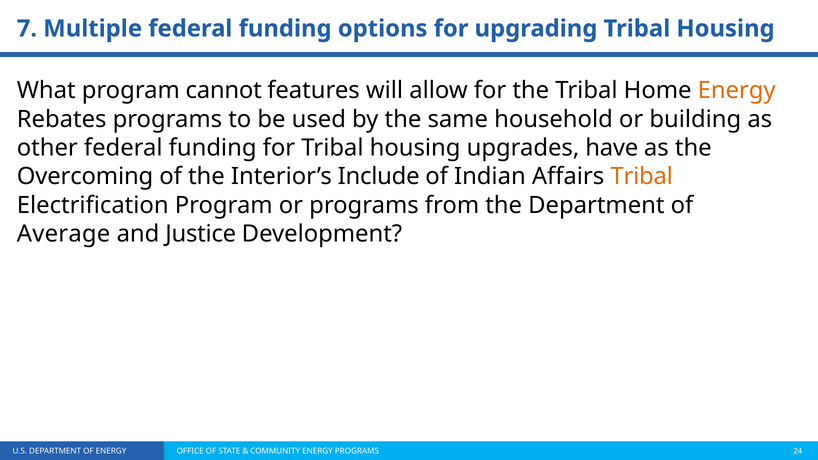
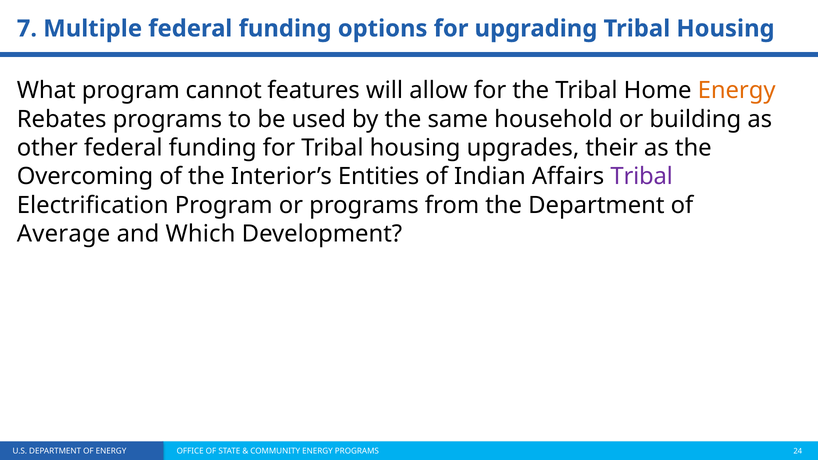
have: have -> their (612, 148)
Include: Include -> Entities (379, 177)
Tribal colour: orange -> purple (642, 177)
Justice: Justice -> Which (201, 234)
